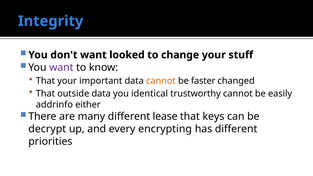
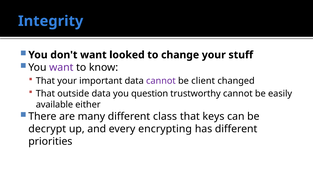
cannot colour: orange -> purple (161, 81)
faster: faster -> client (203, 81)
identical: identical -> question (150, 94)
addrinfo: addrinfo -> available (54, 105)
lease: lease -> class (165, 116)
